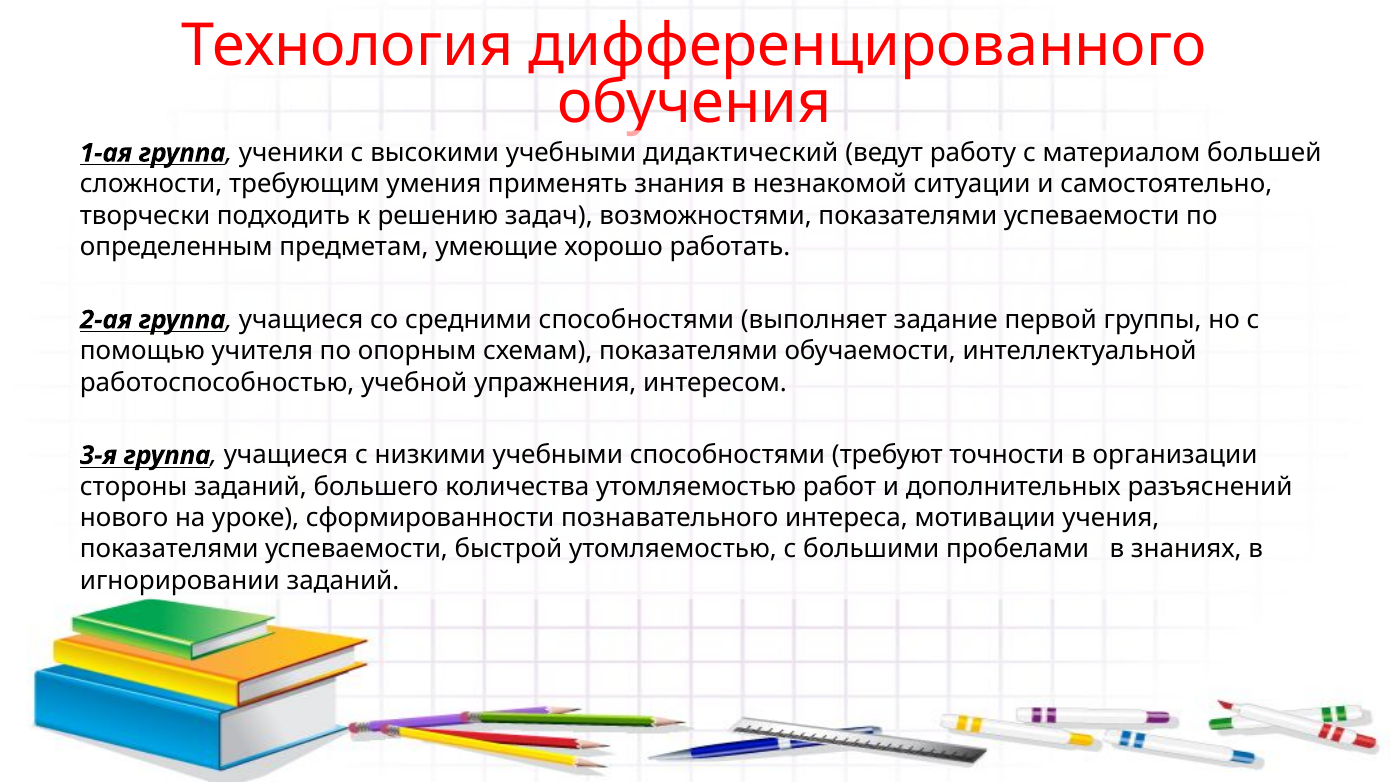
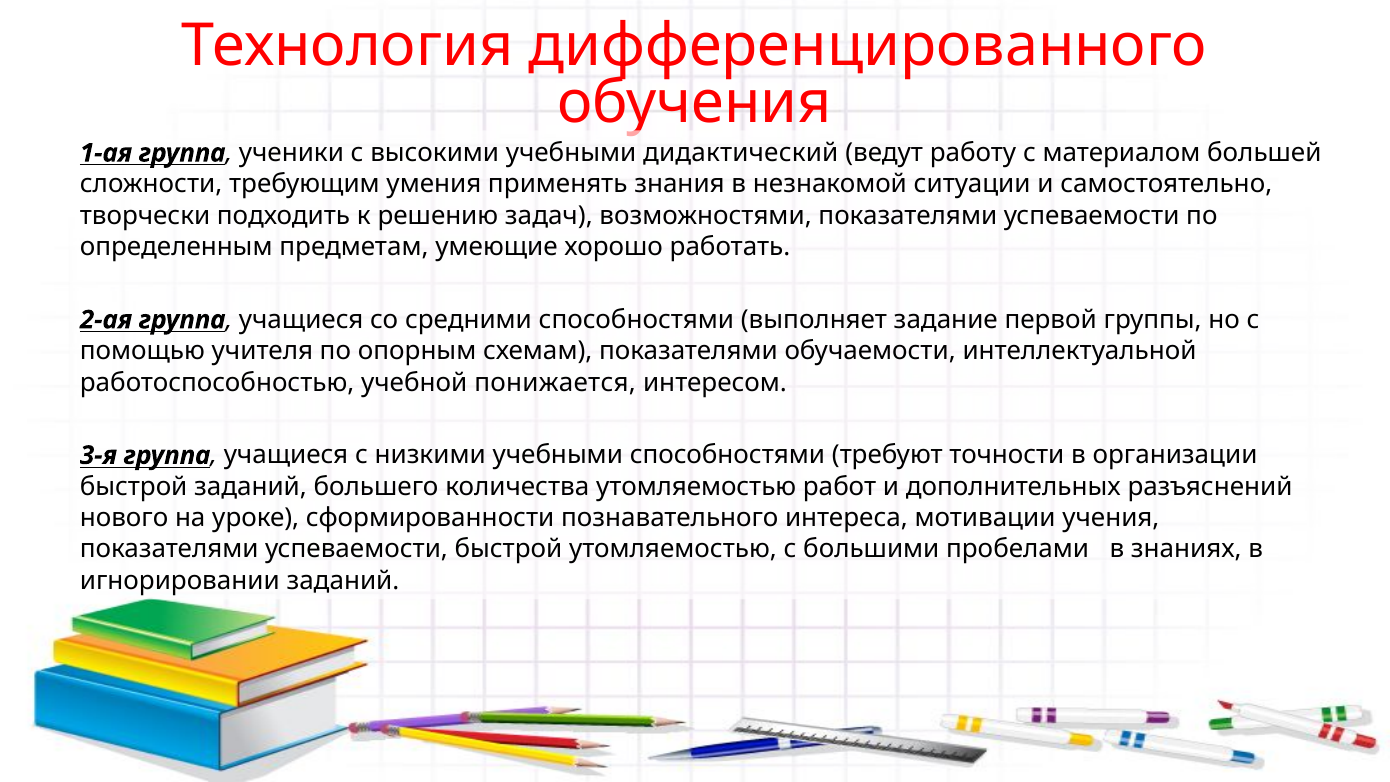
упражнения: упражнения -> понижается (555, 382)
стороны: стороны -> быстрой (134, 487)
